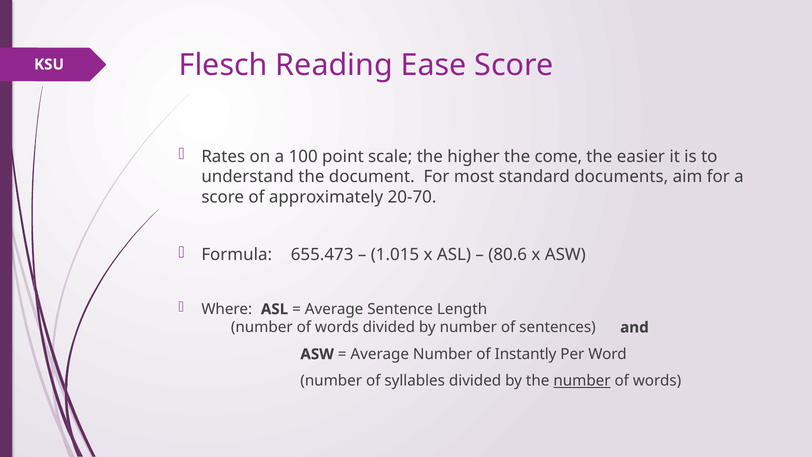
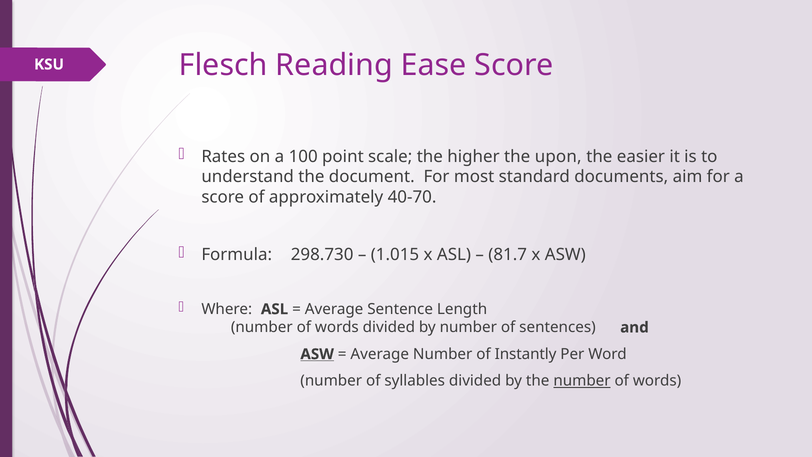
come: come -> upon (558, 156)
20-70: 20-70 -> 40-70 (412, 197)
655.473: 655.473 -> 298.730 (322, 255)
80.6: 80.6 -> 81.7 (508, 255)
ASW underline: none -> present (317, 354)
